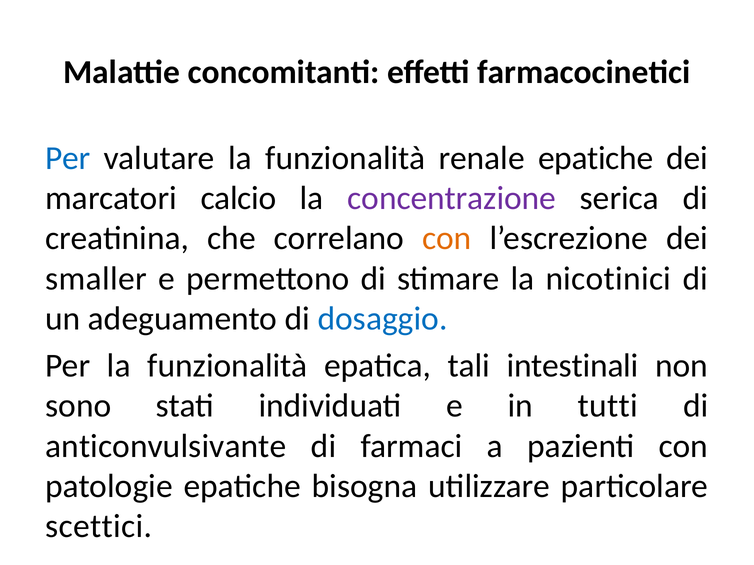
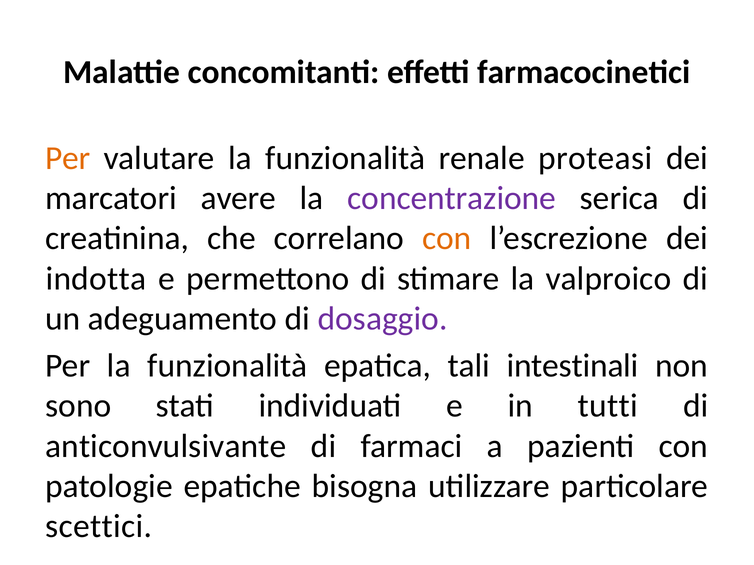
Per colour: blue -> orange (68, 158)
renale epatiche: epatiche -> proteasi (595, 158)
calcio: calcio -> avere (238, 198)
smaller: smaller -> indotta (96, 279)
nicotinici: nicotinici -> valproico (608, 279)
dosaggio colour: blue -> purple (383, 319)
